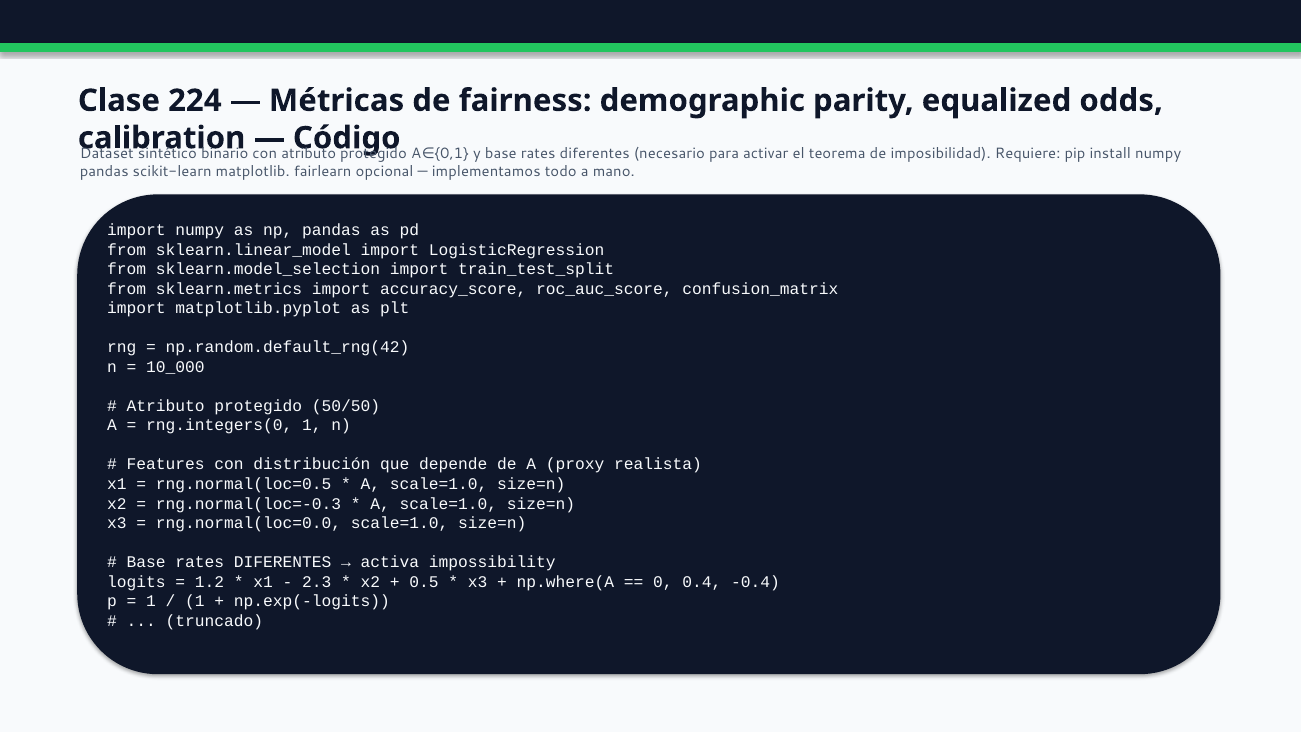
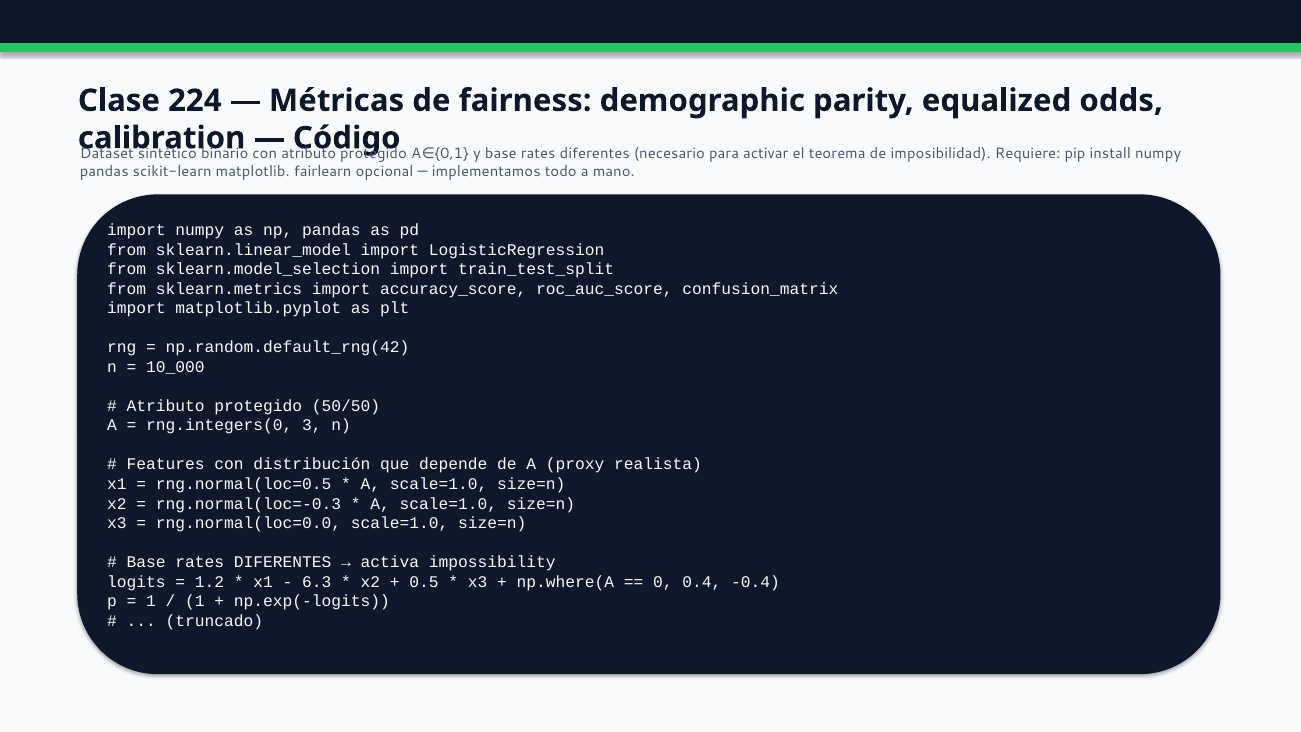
rng.integers(0 1: 1 -> 3 (312, 425)
2.3: 2.3 -> 6.3 (317, 582)
